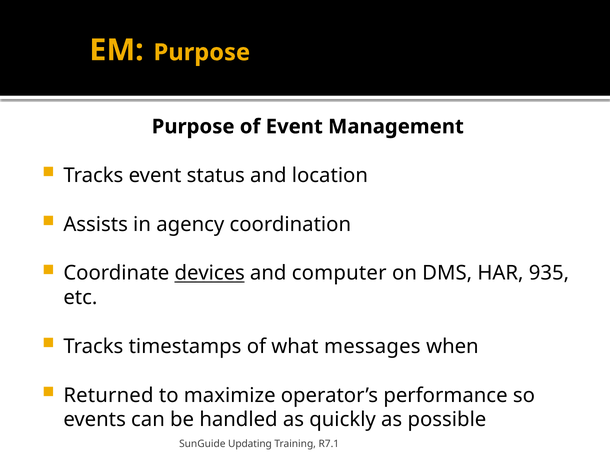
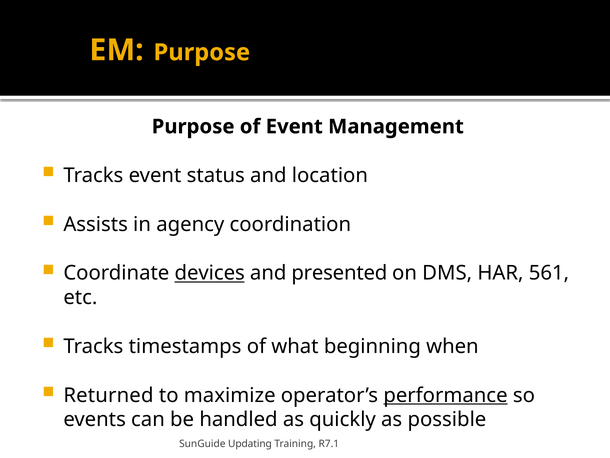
computer: computer -> presented (339, 273)
935: 935 -> 561 (549, 273)
messages: messages -> beginning (372, 346)
performance underline: none -> present (445, 395)
